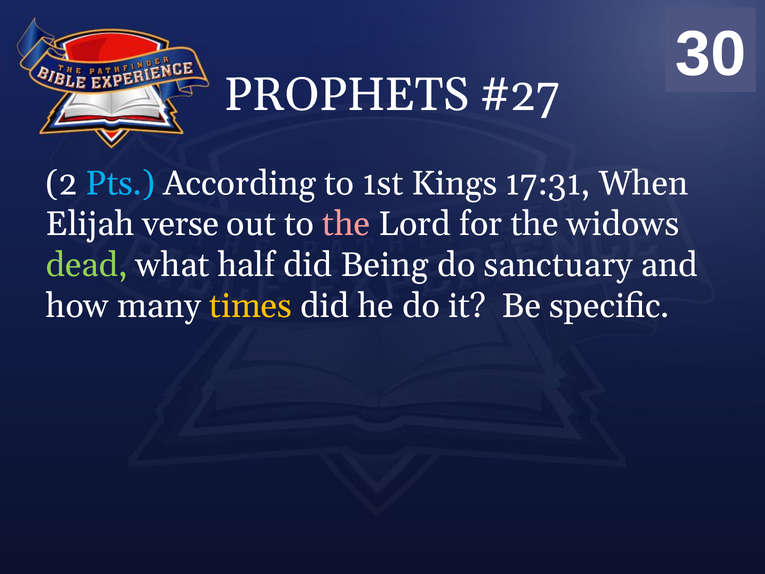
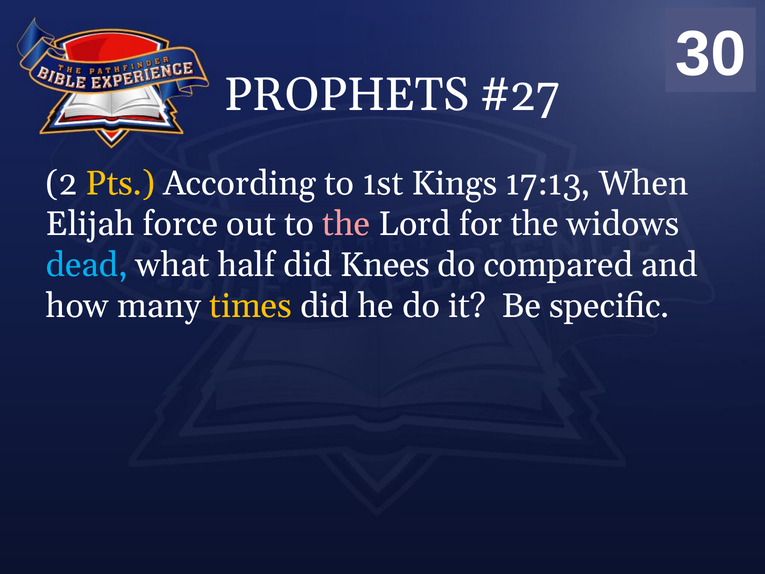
Pts colour: light blue -> yellow (120, 183)
17:31: 17:31 -> 17:13 (548, 183)
verse: verse -> force (180, 224)
dead colour: light green -> light blue (87, 265)
Being: Being -> Knees (385, 265)
sanctuary: sanctuary -> compared (558, 265)
